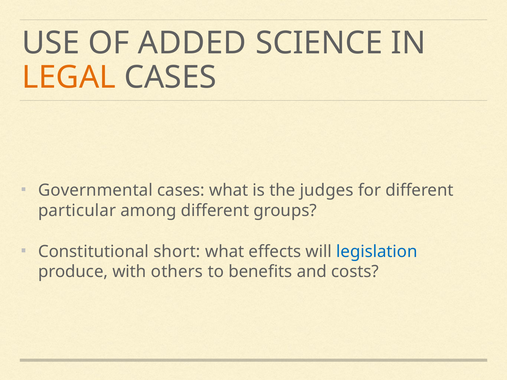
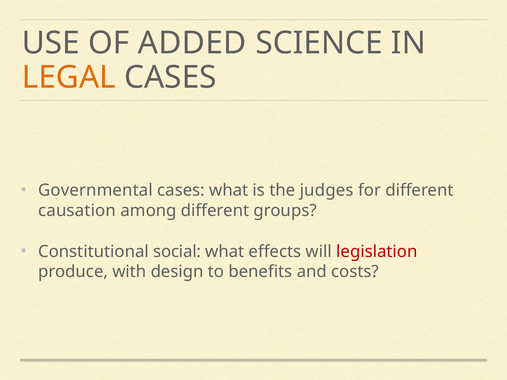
particular: particular -> causation (77, 211)
short: short -> social (177, 252)
legislation colour: blue -> red (377, 252)
others: others -> design (177, 272)
